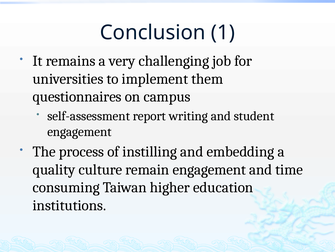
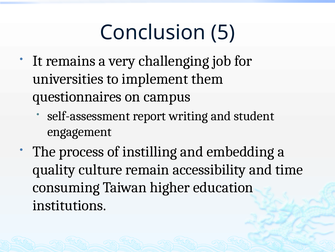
1: 1 -> 5 (223, 32)
remain engagement: engagement -> accessibility (209, 169)
